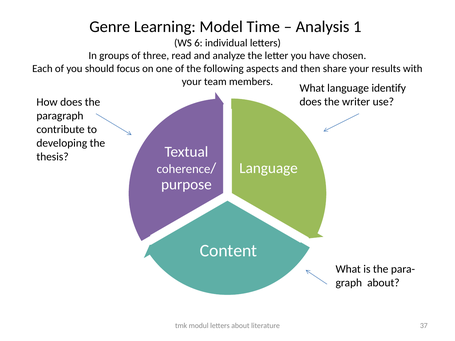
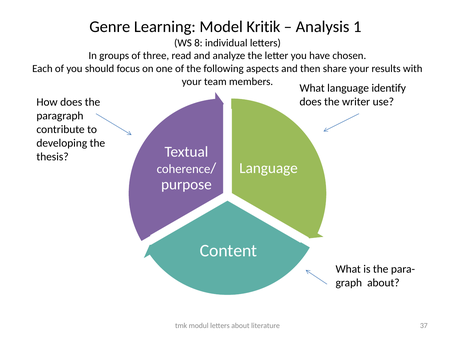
Time: Time -> Kritik (263, 27)
6: 6 -> 8 (198, 43)
